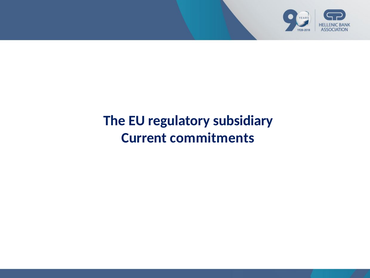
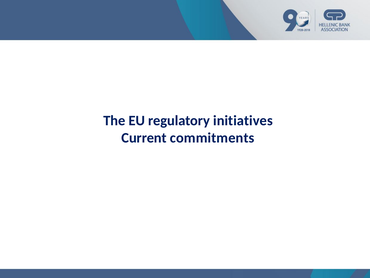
subsidiary: subsidiary -> initiatives (243, 120)
